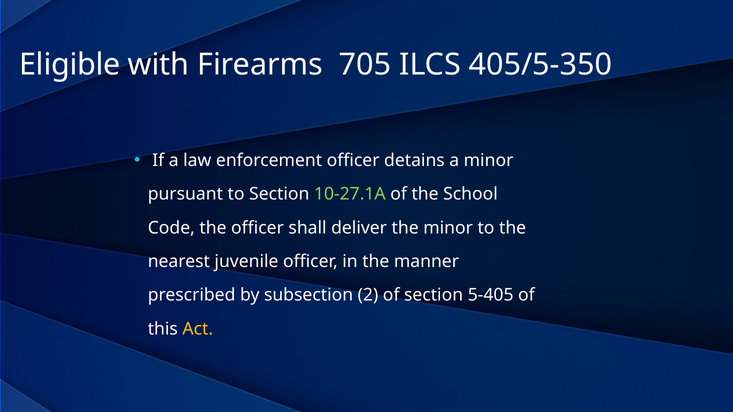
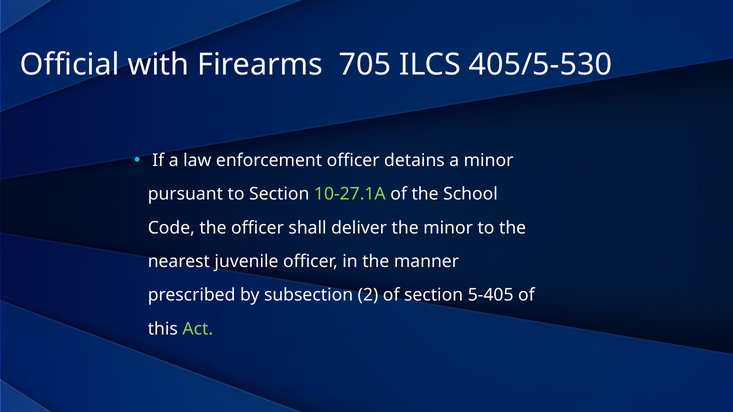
Eligible: Eligible -> Official (70, 65)
405/5-350: 405/5-350 -> 405/5-530 (540, 65)
Act colour: yellow -> light green (198, 329)
